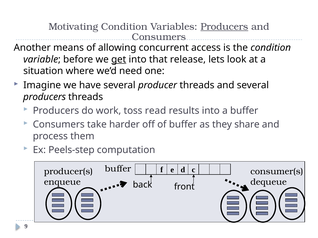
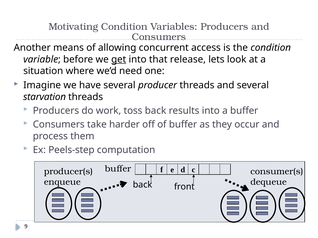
Producers underline: present -> none (224, 27)
producers: producers -> starvation (45, 97)
toss read: read -> back (156, 111)
share: share -> occur (247, 125)
